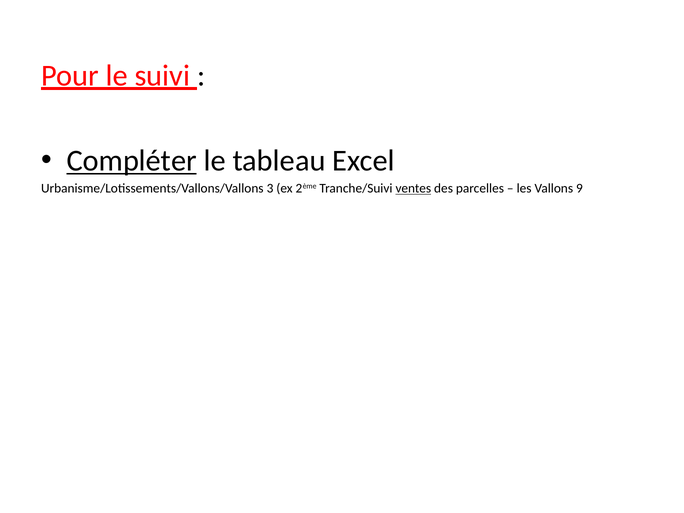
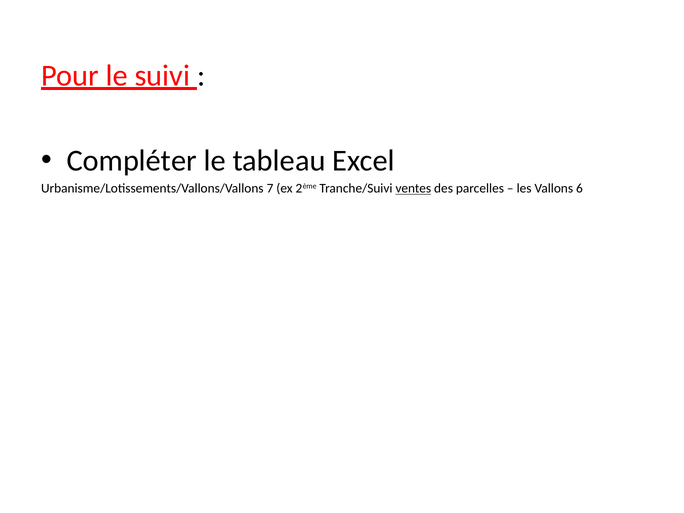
Compléter underline: present -> none (132, 161)
3: 3 -> 7 (270, 188)
9: 9 -> 6 (579, 188)
